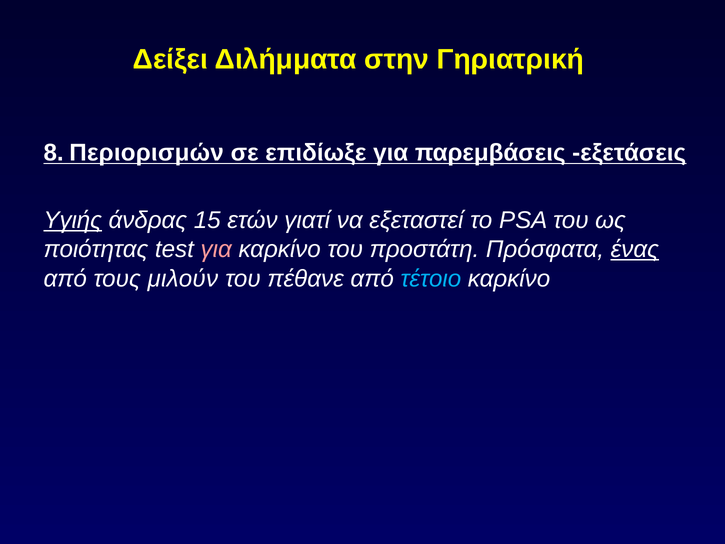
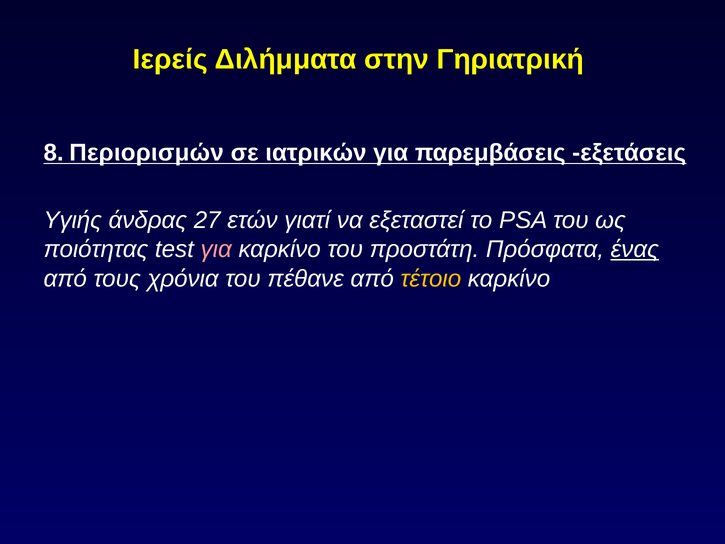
Δείξει: Δείξει -> Ιερείς (170, 59)
επιδίωξε: επιδίωξε -> ιατρικών (316, 153)
Υγιής underline: present -> none (73, 220)
15: 15 -> 27 (207, 220)
μιλούν: μιλούν -> χρόνια (183, 278)
τέτοιο colour: light blue -> yellow (431, 278)
